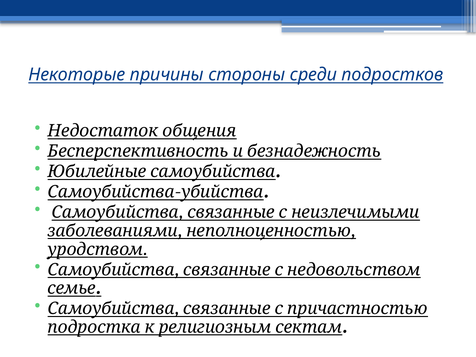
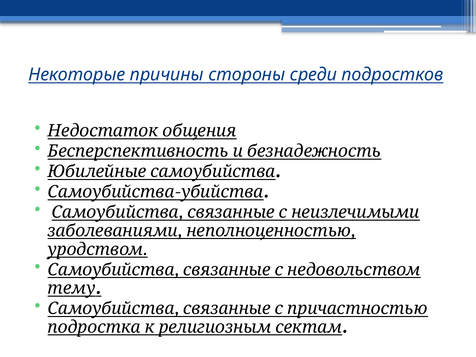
семье: семье -> тему (72, 288)
